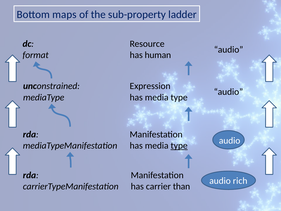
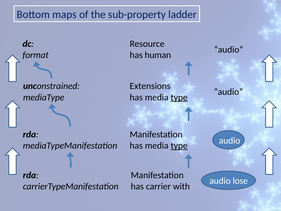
Expression: Expression -> Extensions (150, 86)
type underline: none -> present (179, 97)
rich: rich -> lose (240, 181)
than: than -> with (181, 186)
